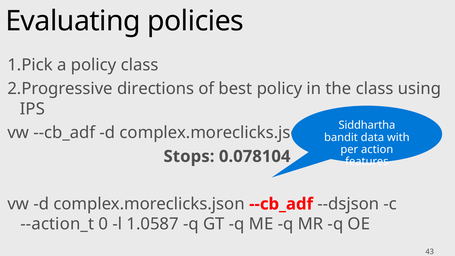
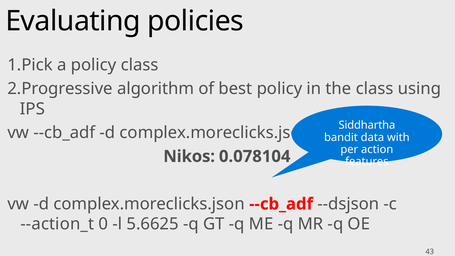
directions: directions -> algorithm (156, 89)
Stops: Stops -> Nikos (189, 156)
1.0587: 1.0587 -> 5.6625 (153, 224)
